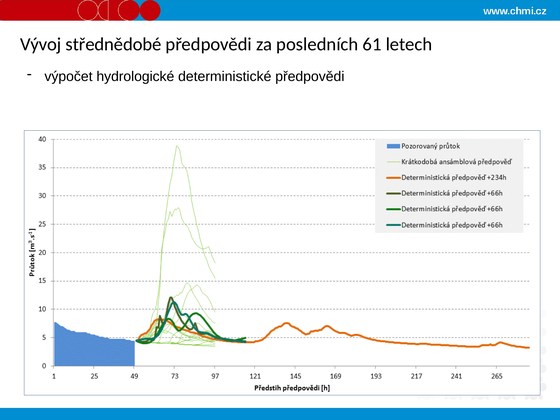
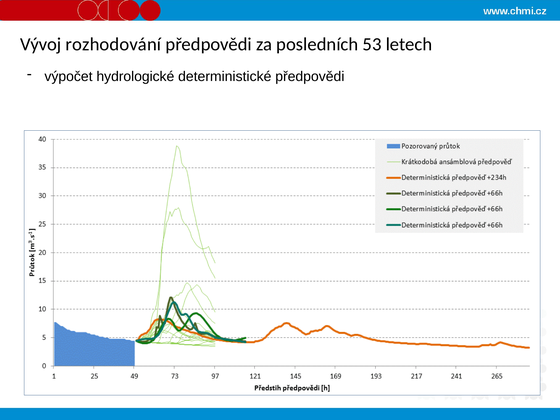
střednědobé: střednědobé -> rozhodování (113, 44)
61: 61 -> 53 (372, 44)
